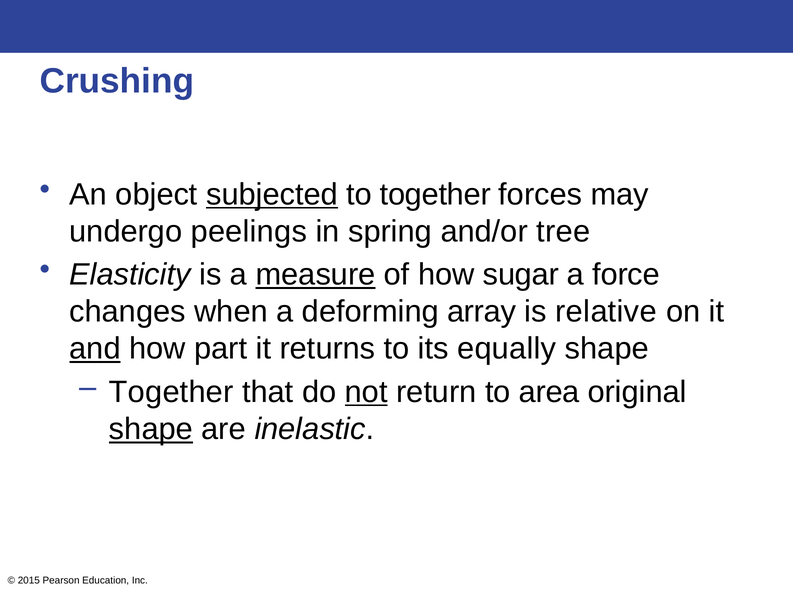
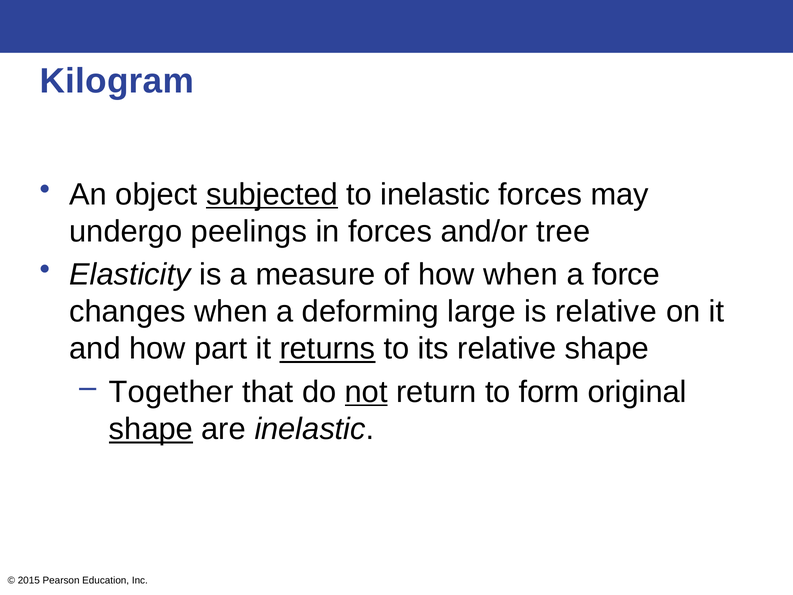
Crushing: Crushing -> Kilogram (117, 81)
to together: together -> inelastic (435, 194)
in spring: spring -> forces (390, 231)
measure underline: present -> none (316, 275)
how sugar: sugar -> when (521, 275)
array: array -> large (481, 312)
and underline: present -> none (95, 349)
returns underline: none -> present (328, 349)
its equally: equally -> relative (507, 349)
area: area -> form (549, 392)
